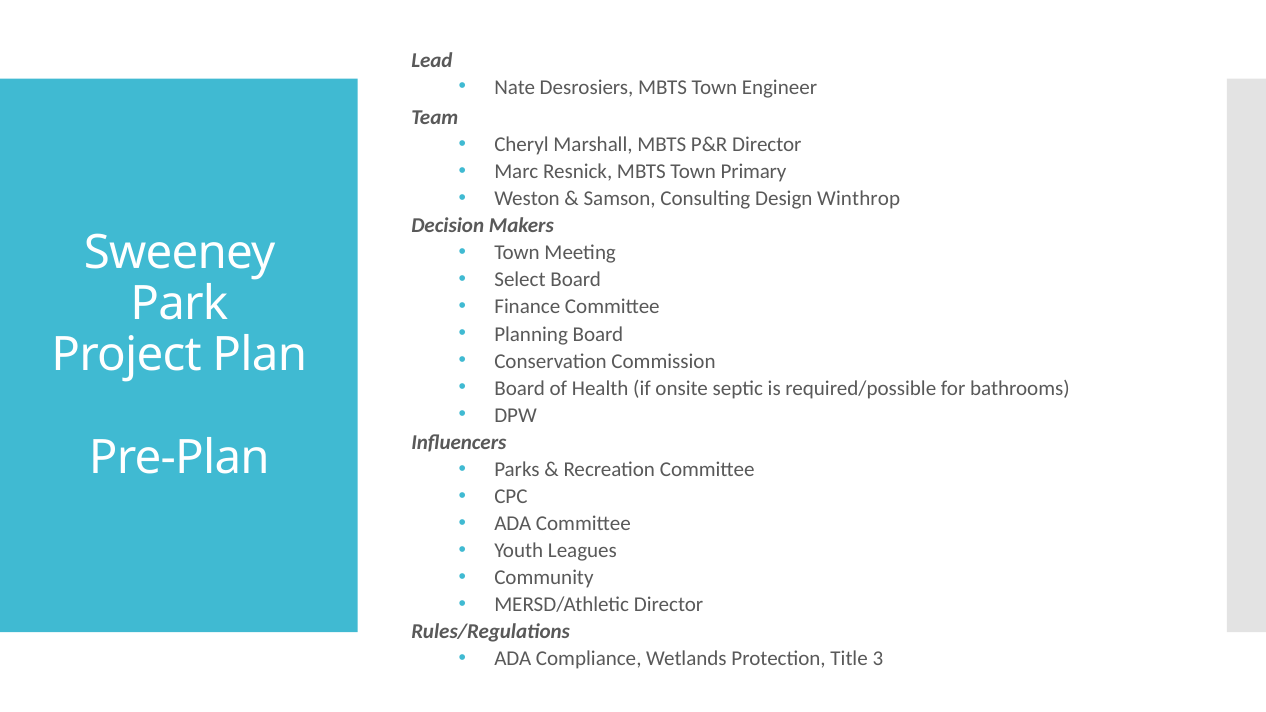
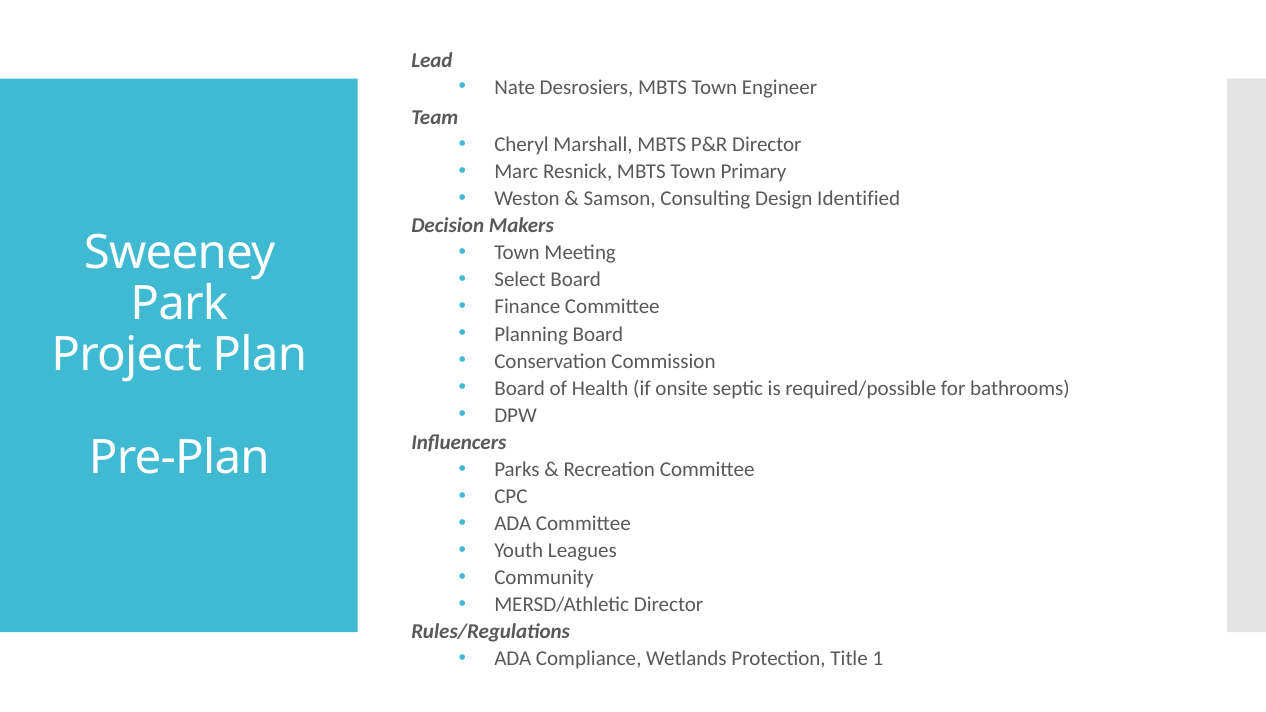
Winthrop: Winthrop -> Identified (859, 199)
3: 3 -> 1 (878, 659)
